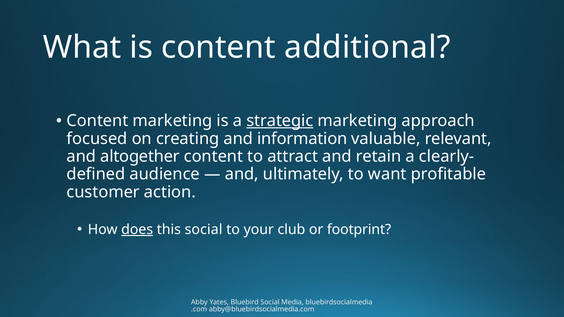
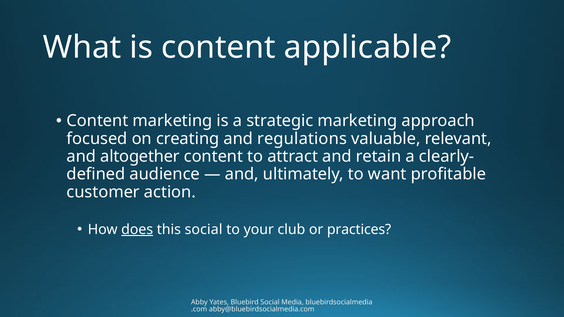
additional: additional -> applicable (368, 47)
strategic underline: present -> none (280, 121)
information: information -> regulations (302, 139)
footprint: footprint -> practices (359, 230)
